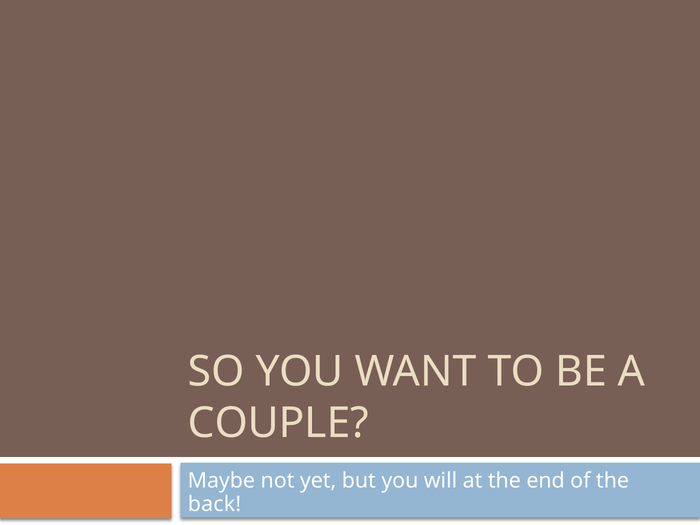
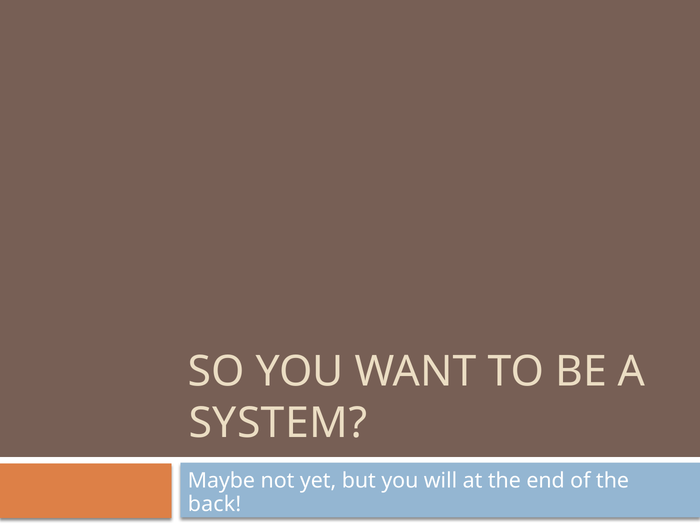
COUPLE: COUPLE -> SYSTEM (278, 423)
